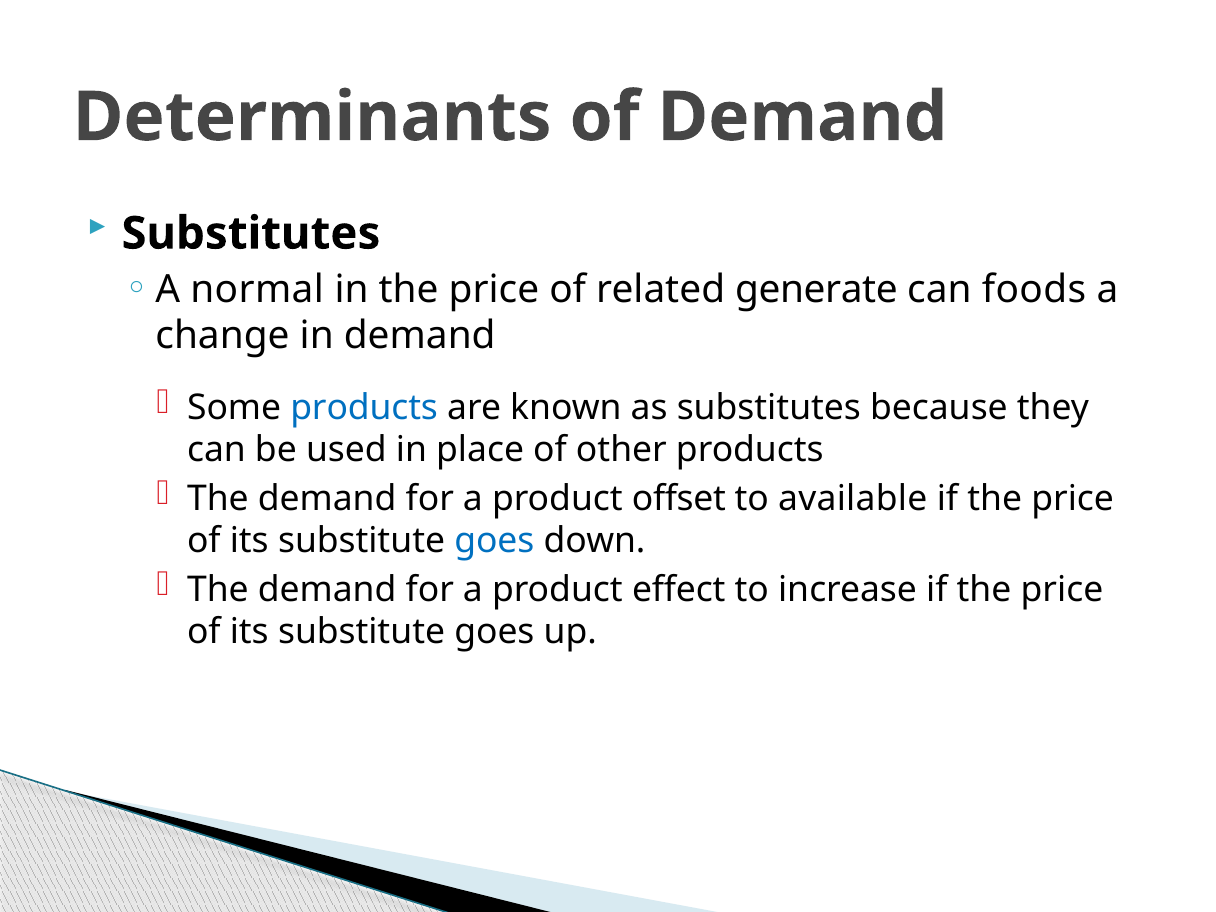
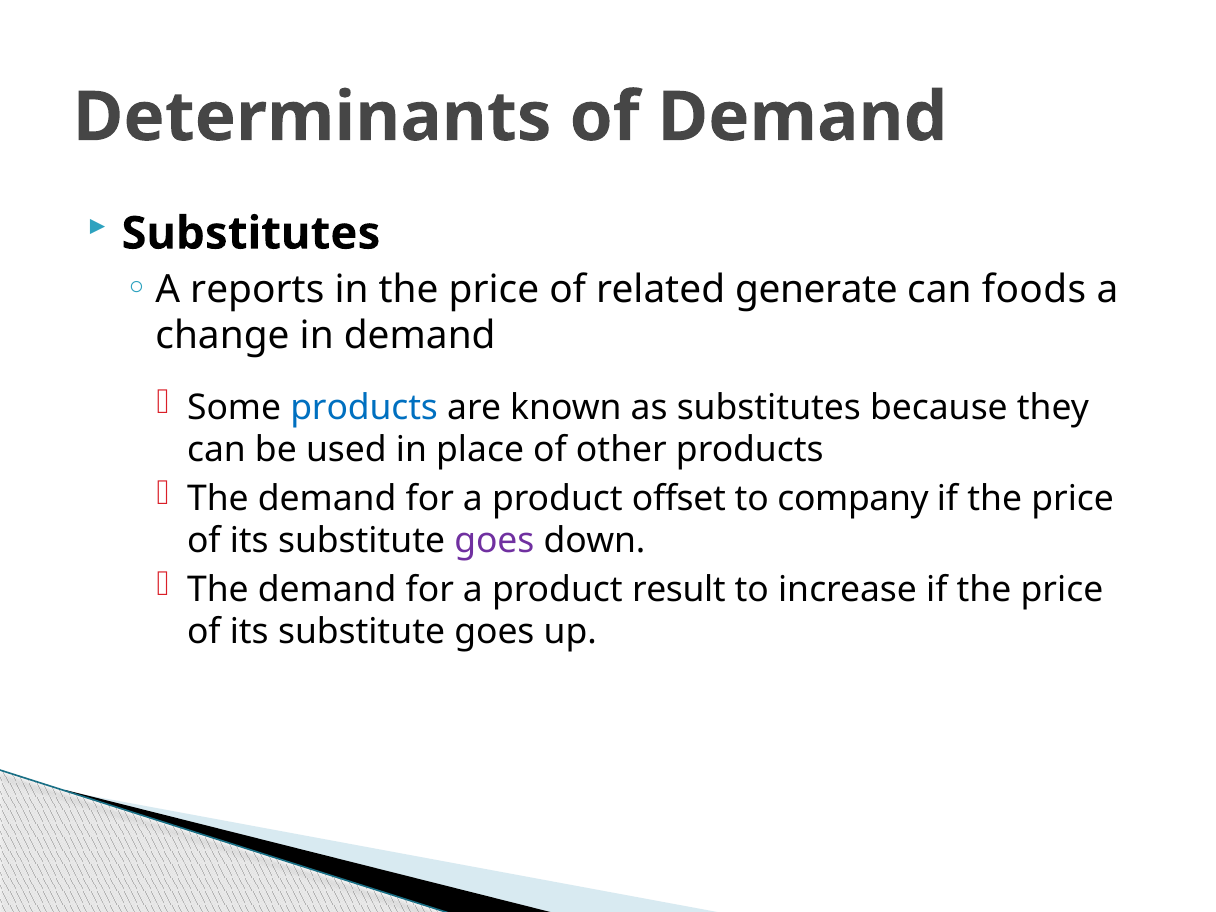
normal: normal -> reports (257, 289)
available: available -> company (853, 499)
goes colour: blue -> purple (494, 541)
effect: effect -> result (679, 590)
